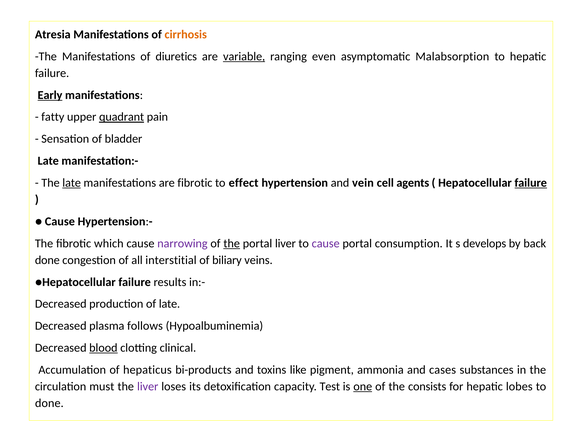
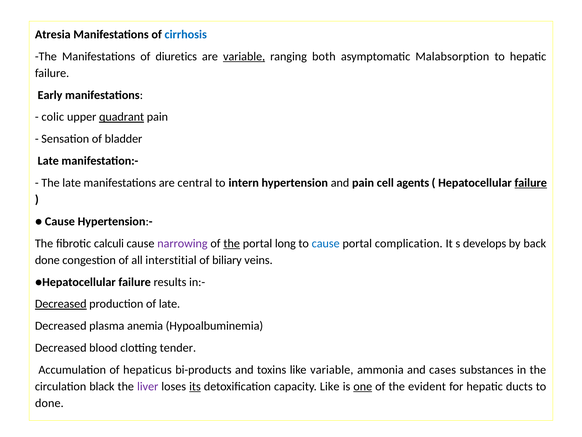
cirrhosis colour: orange -> blue (186, 34)
even: even -> both (324, 56)
Early underline: present -> none (50, 95)
fatty: fatty -> colic (53, 117)
late underline: present -> none (72, 183)
are fibrotic: fibrotic -> central (195, 183)
effect: effect -> intern (244, 183)
and vein: vein -> pain (363, 183)
which: which -> calculi (109, 243)
portal liver: liver -> long (285, 243)
cause colour: purple -> blue (326, 243)
consumption: consumption -> complication (409, 243)
Decreased underline: none -> present (61, 304)
follows: follows -> anemia (145, 326)
blood underline: present -> none (103, 347)
clinical: clinical -> tender (178, 347)
like pigment: pigment -> variable (332, 369)
must: must -> black (102, 386)
its underline: none -> present (195, 386)
capacity Test: Test -> Like (330, 386)
consists: consists -> evident (427, 386)
lobes: lobes -> ducts (519, 386)
